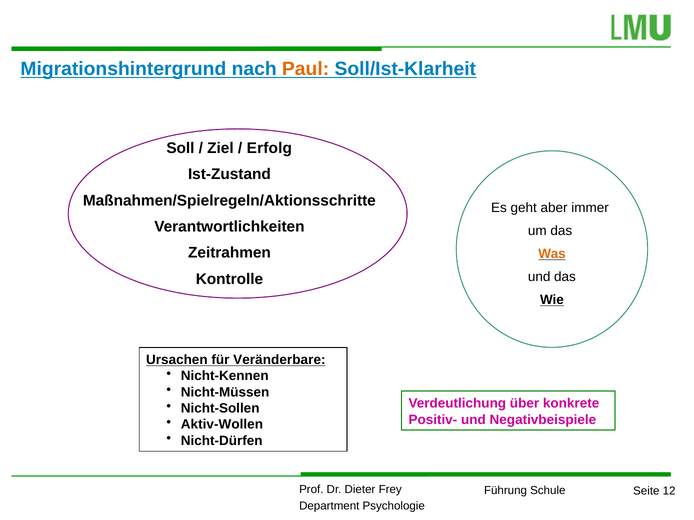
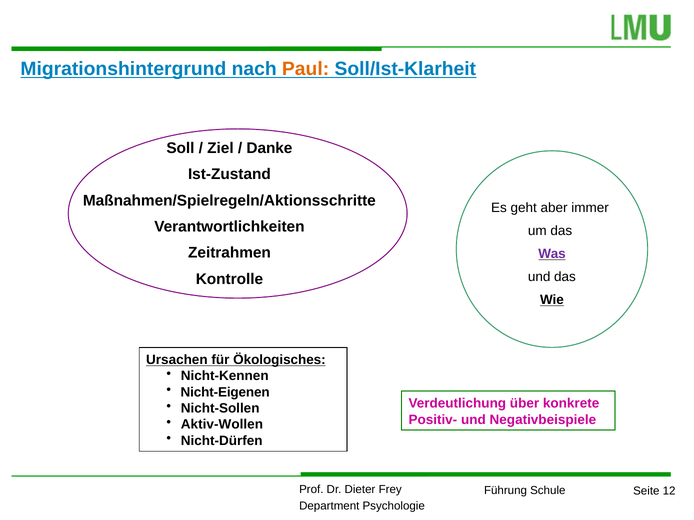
Erfolg: Erfolg -> Danke (269, 148)
Was colour: orange -> purple (552, 254)
Veränderbare: Veränderbare -> Ökologisches (279, 360)
Nicht-Müssen: Nicht-Müssen -> Nicht-Eigenen (225, 393)
